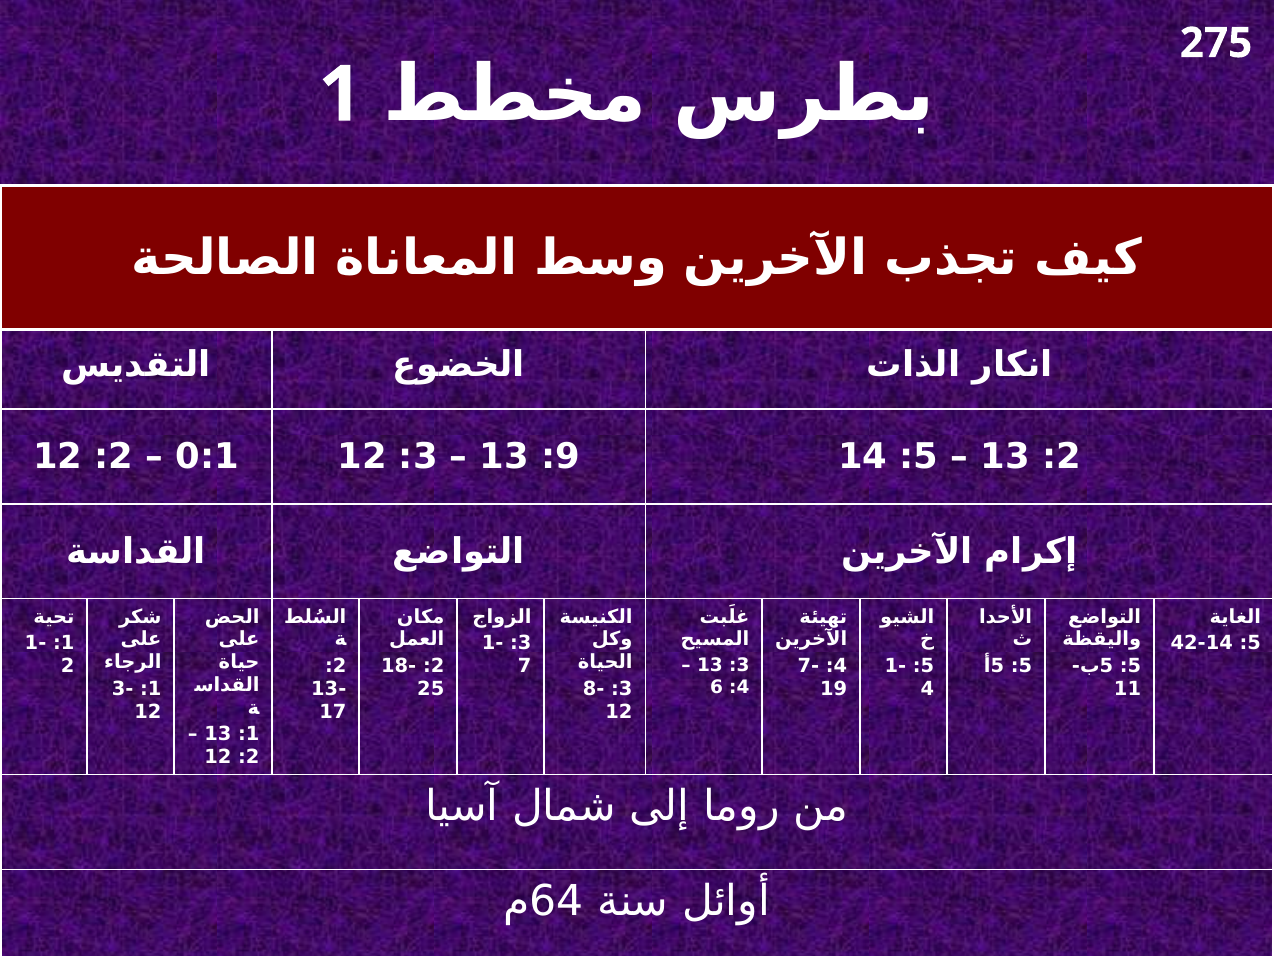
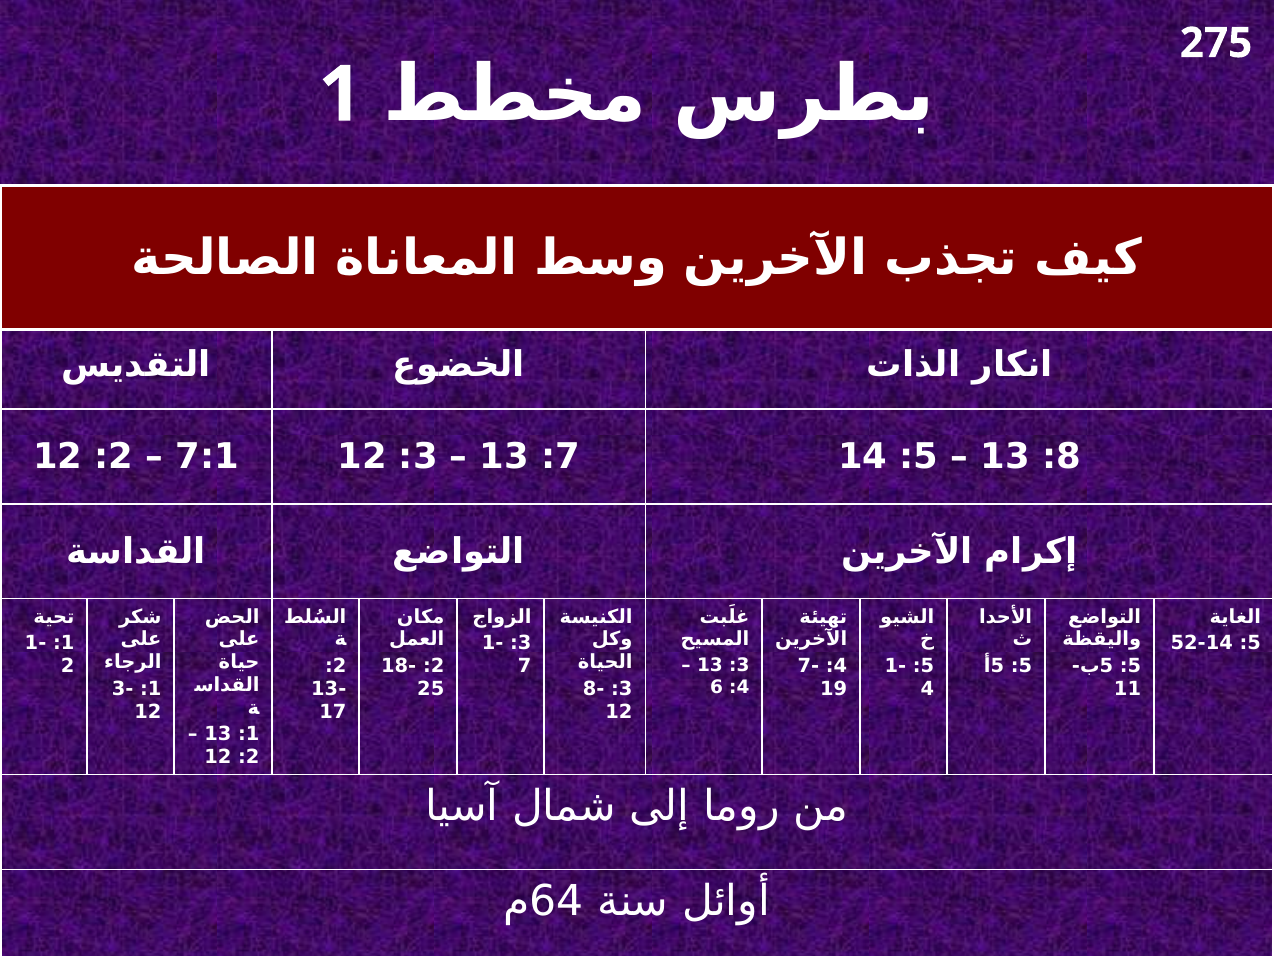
0:1: 0:1 -> 7:1 (207, 457)
12 9: 9 -> 7 (568, 457)
12 2: 2 -> 8 (1069, 457)
42-14: 42-14 -> 52-14 (1202, 643)
